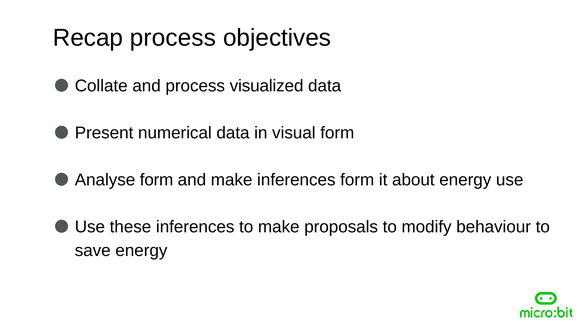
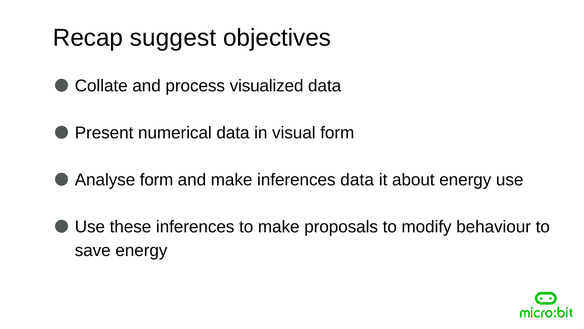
Recap process: process -> suggest (173, 38)
inferences form: form -> data (357, 180)
